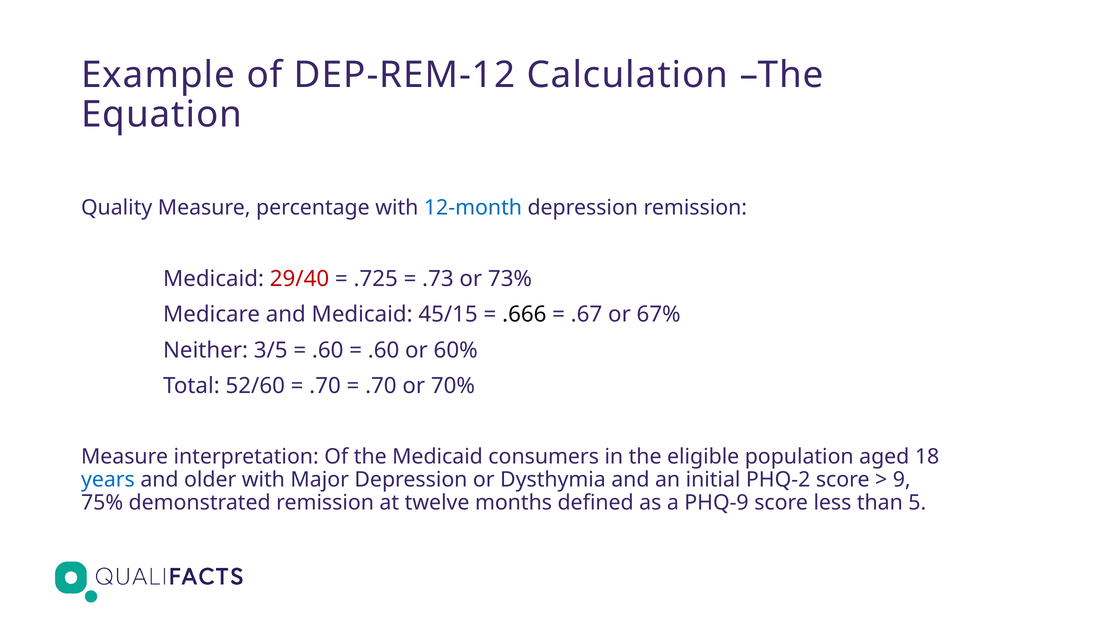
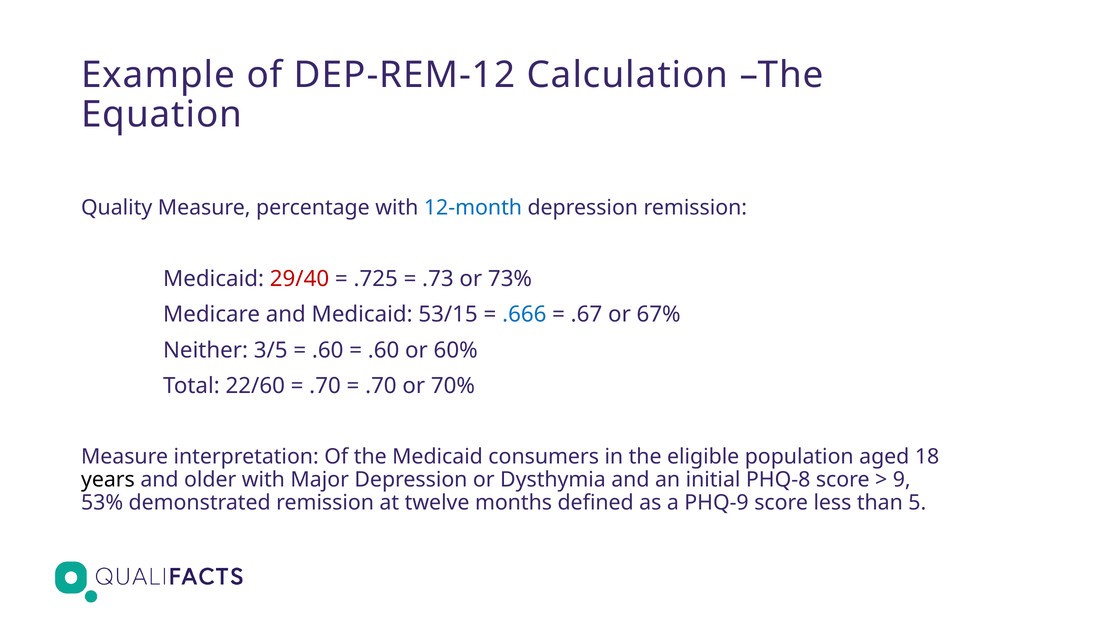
45/15: 45/15 -> 53/15 (448, 314)
.666 colour: black -> blue (524, 314)
52/60: 52/60 -> 22/60 (255, 386)
years colour: blue -> black (108, 480)
PHQ-2: PHQ-2 -> PHQ-8 (778, 480)
75%: 75% -> 53% (102, 503)
